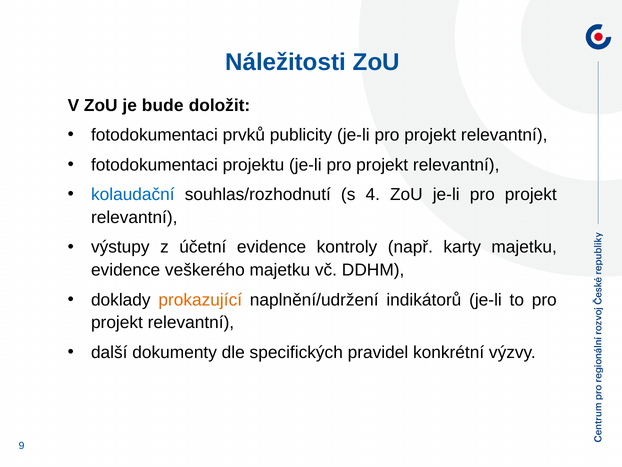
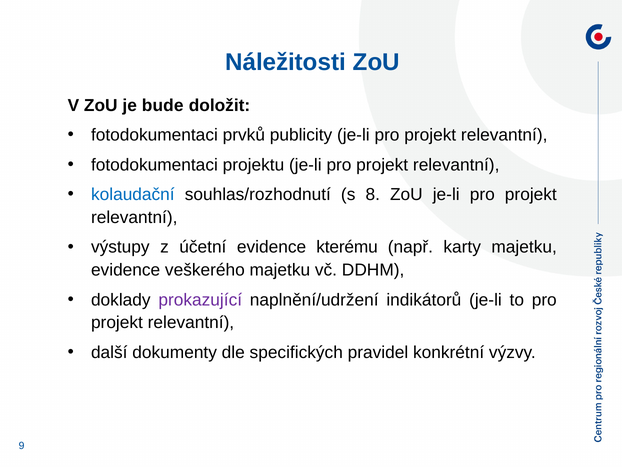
4: 4 -> 8 (373, 194)
kontroly: kontroly -> kterému (347, 247)
prokazující colour: orange -> purple (200, 300)
